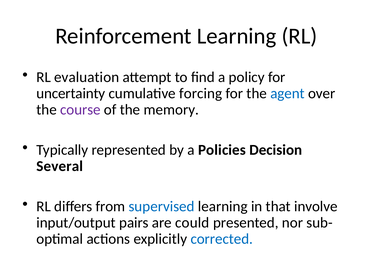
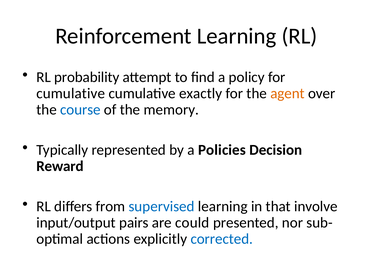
evaluation: evaluation -> probability (87, 77)
uncertainty: uncertainty -> cumulative (71, 93)
forcing: forcing -> exactly (201, 93)
agent colour: blue -> orange (287, 93)
course colour: purple -> blue (80, 110)
Several: Several -> Reward (60, 166)
